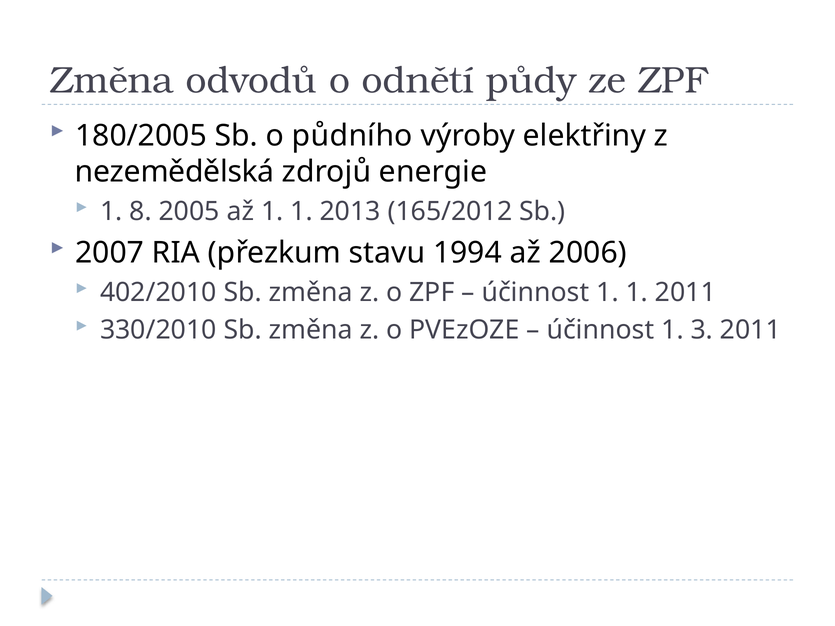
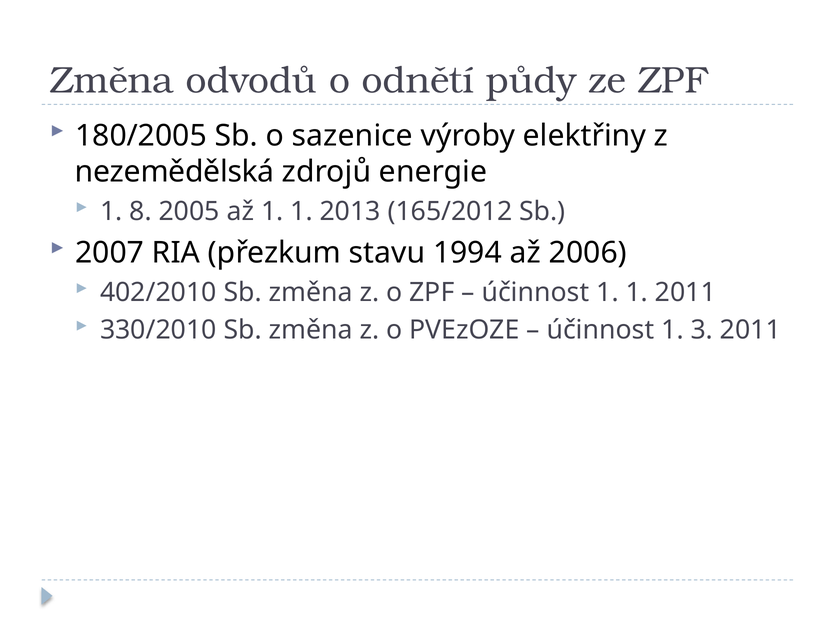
půdního: půdního -> sazenice (352, 136)
